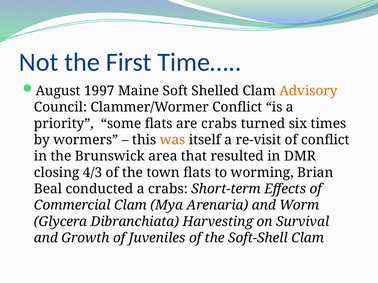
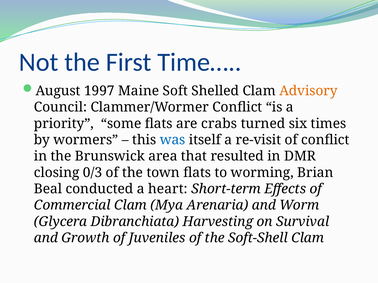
was colour: orange -> blue (173, 140)
4/3: 4/3 -> 0/3 (93, 173)
a crabs: crabs -> heart (168, 189)
